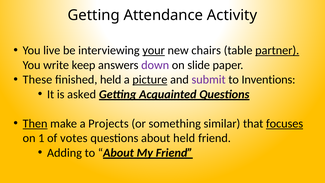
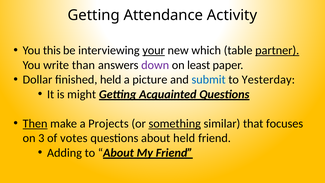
live: live -> this (52, 50)
chairs: chairs -> which (206, 50)
keep: keep -> than (83, 65)
slide: slide -> least (199, 65)
These: These -> Dollar (37, 80)
picture underline: present -> none (150, 80)
submit colour: purple -> blue (209, 80)
Inventions: Inventions -> Yesterday (268, 80)
asked: asked -> might (82, 94)
something underline: none -> present (175, 123)
focuses underline: present -> none (285, 123)
1: 1 -> 3 (41, 138)
